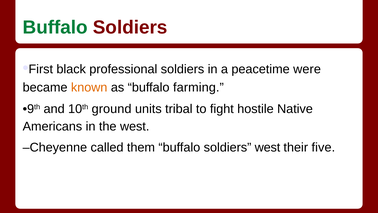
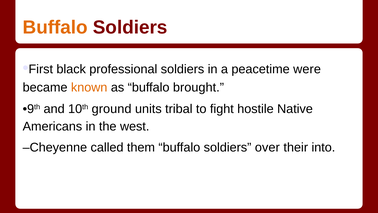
Buffalo colour: green -> orange (55, 27)
farming: farming -> brought (198, 87)
soldiers west: west -> over (267, 147)
five: five -> into (323, 147)
